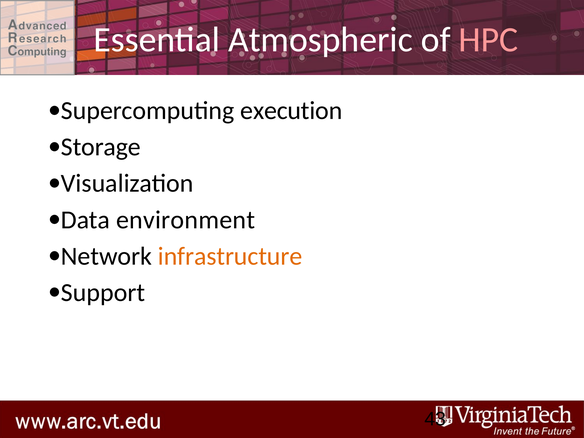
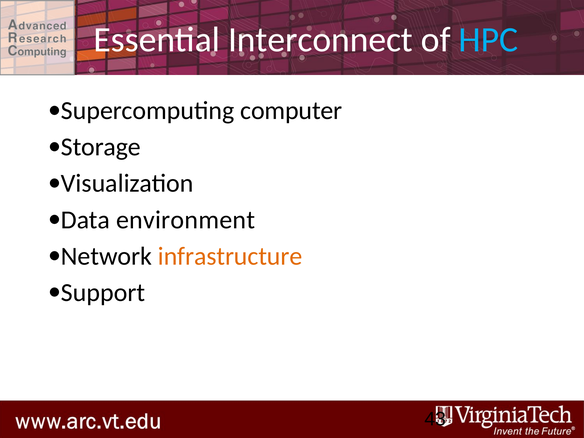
Atmospheric: Atmospheric -> Interconnect (320, 40)
HPC colour: pink -> light blue (488, 40)
execution: execution -> computer (291, 111)
